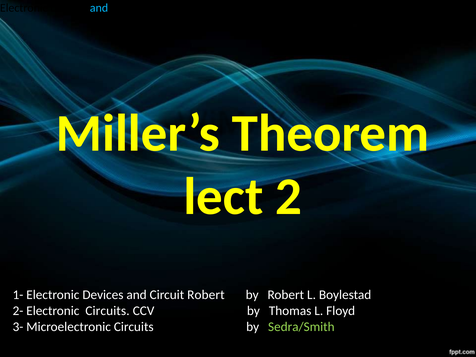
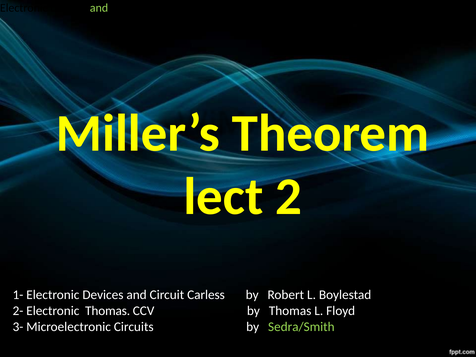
and colour: light blue -> light green (99, 8)
Circuit Robert: Robert -> Carless (206, 295)
Electronic Circuits: Circuits -> Thomas (108, 311)
